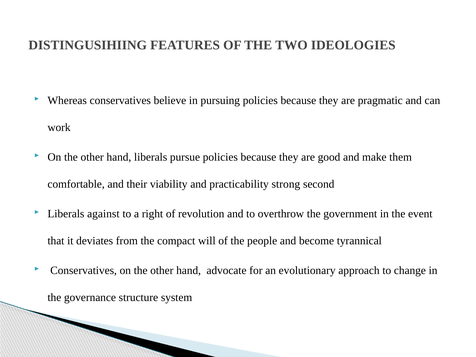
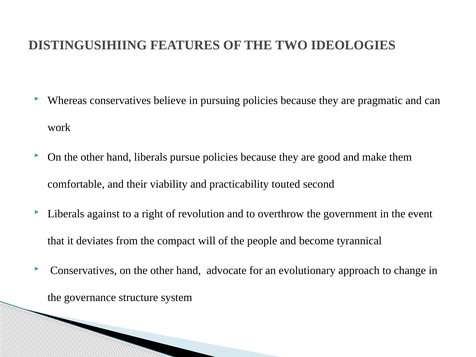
strong: strong -> touted (286, 184)
